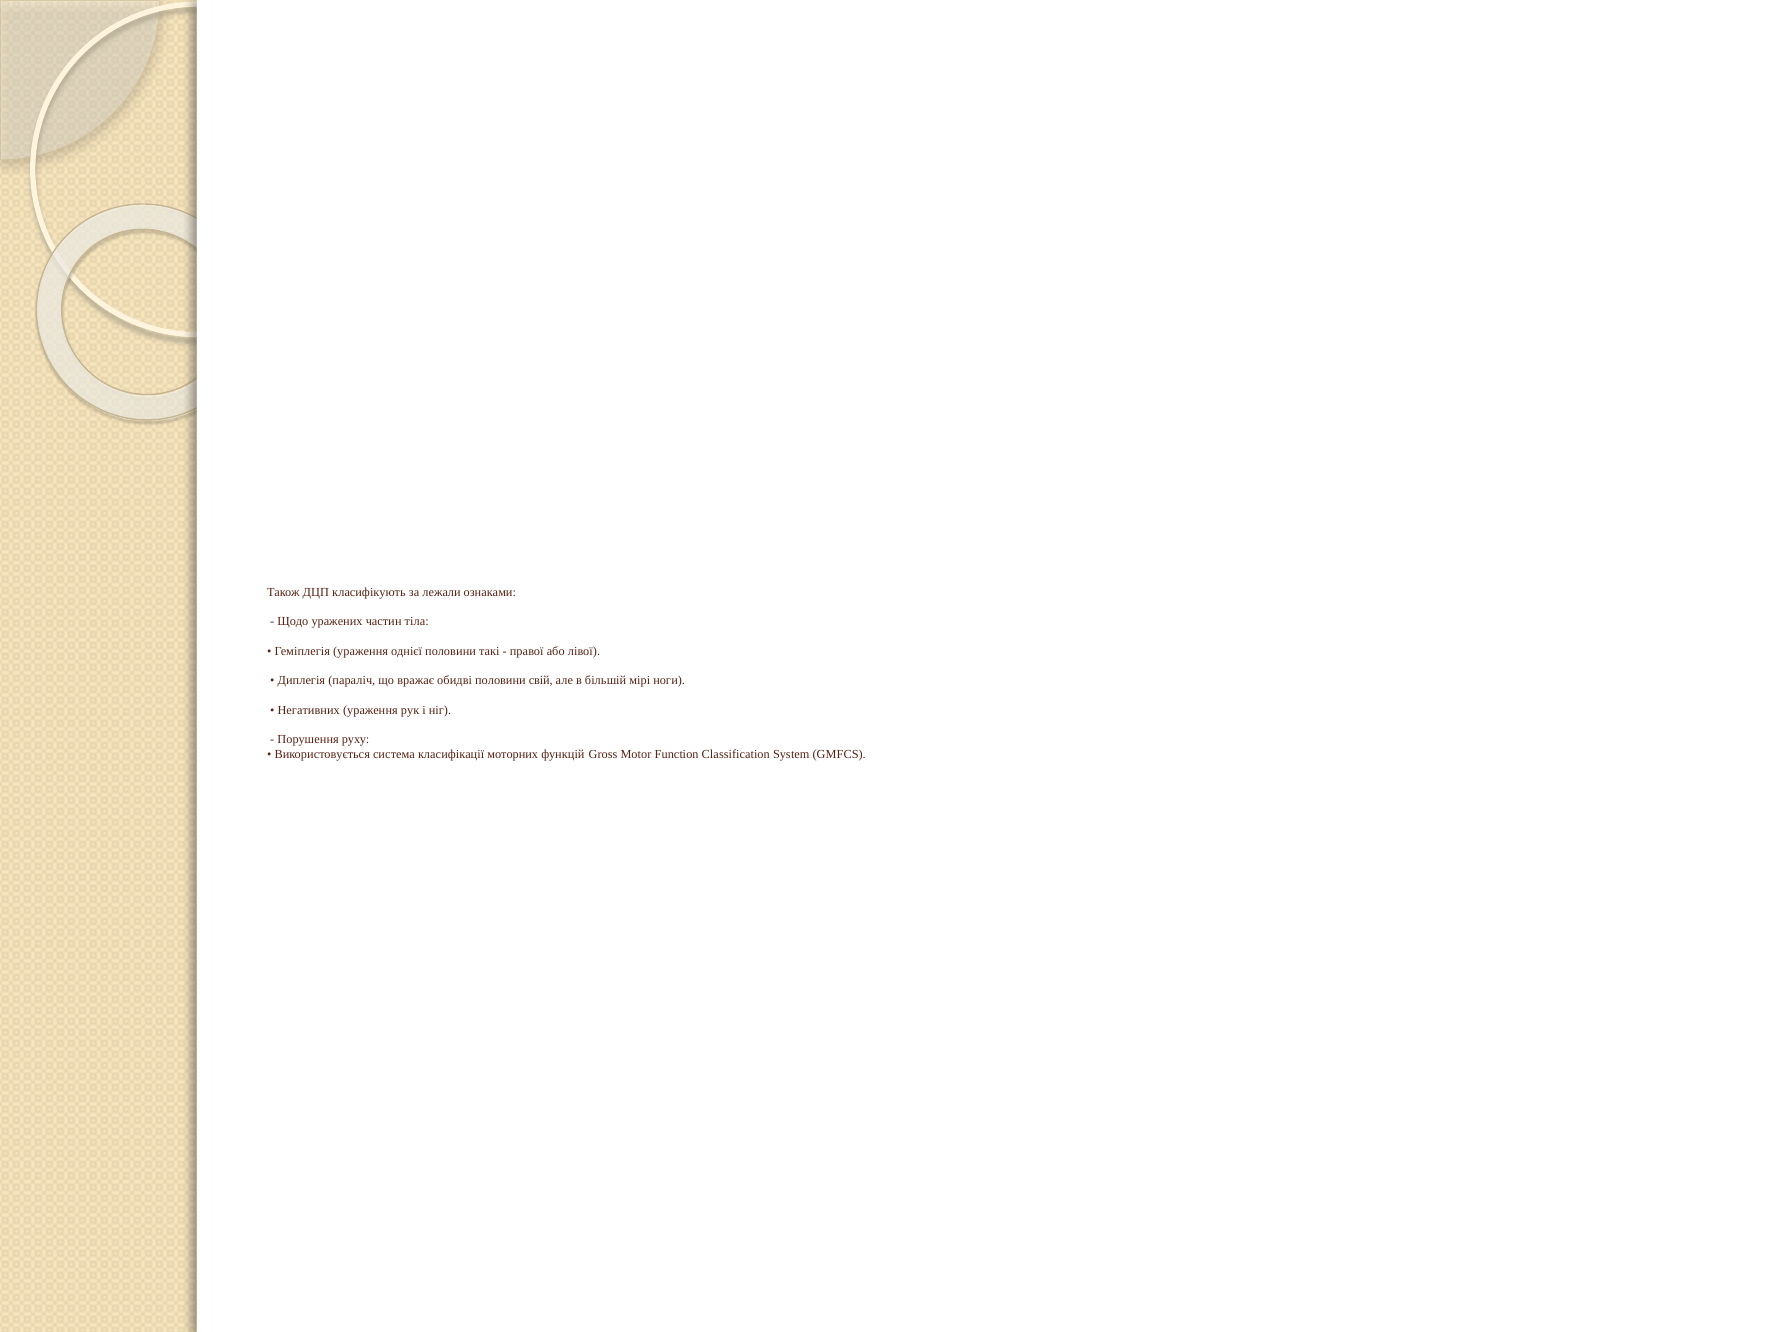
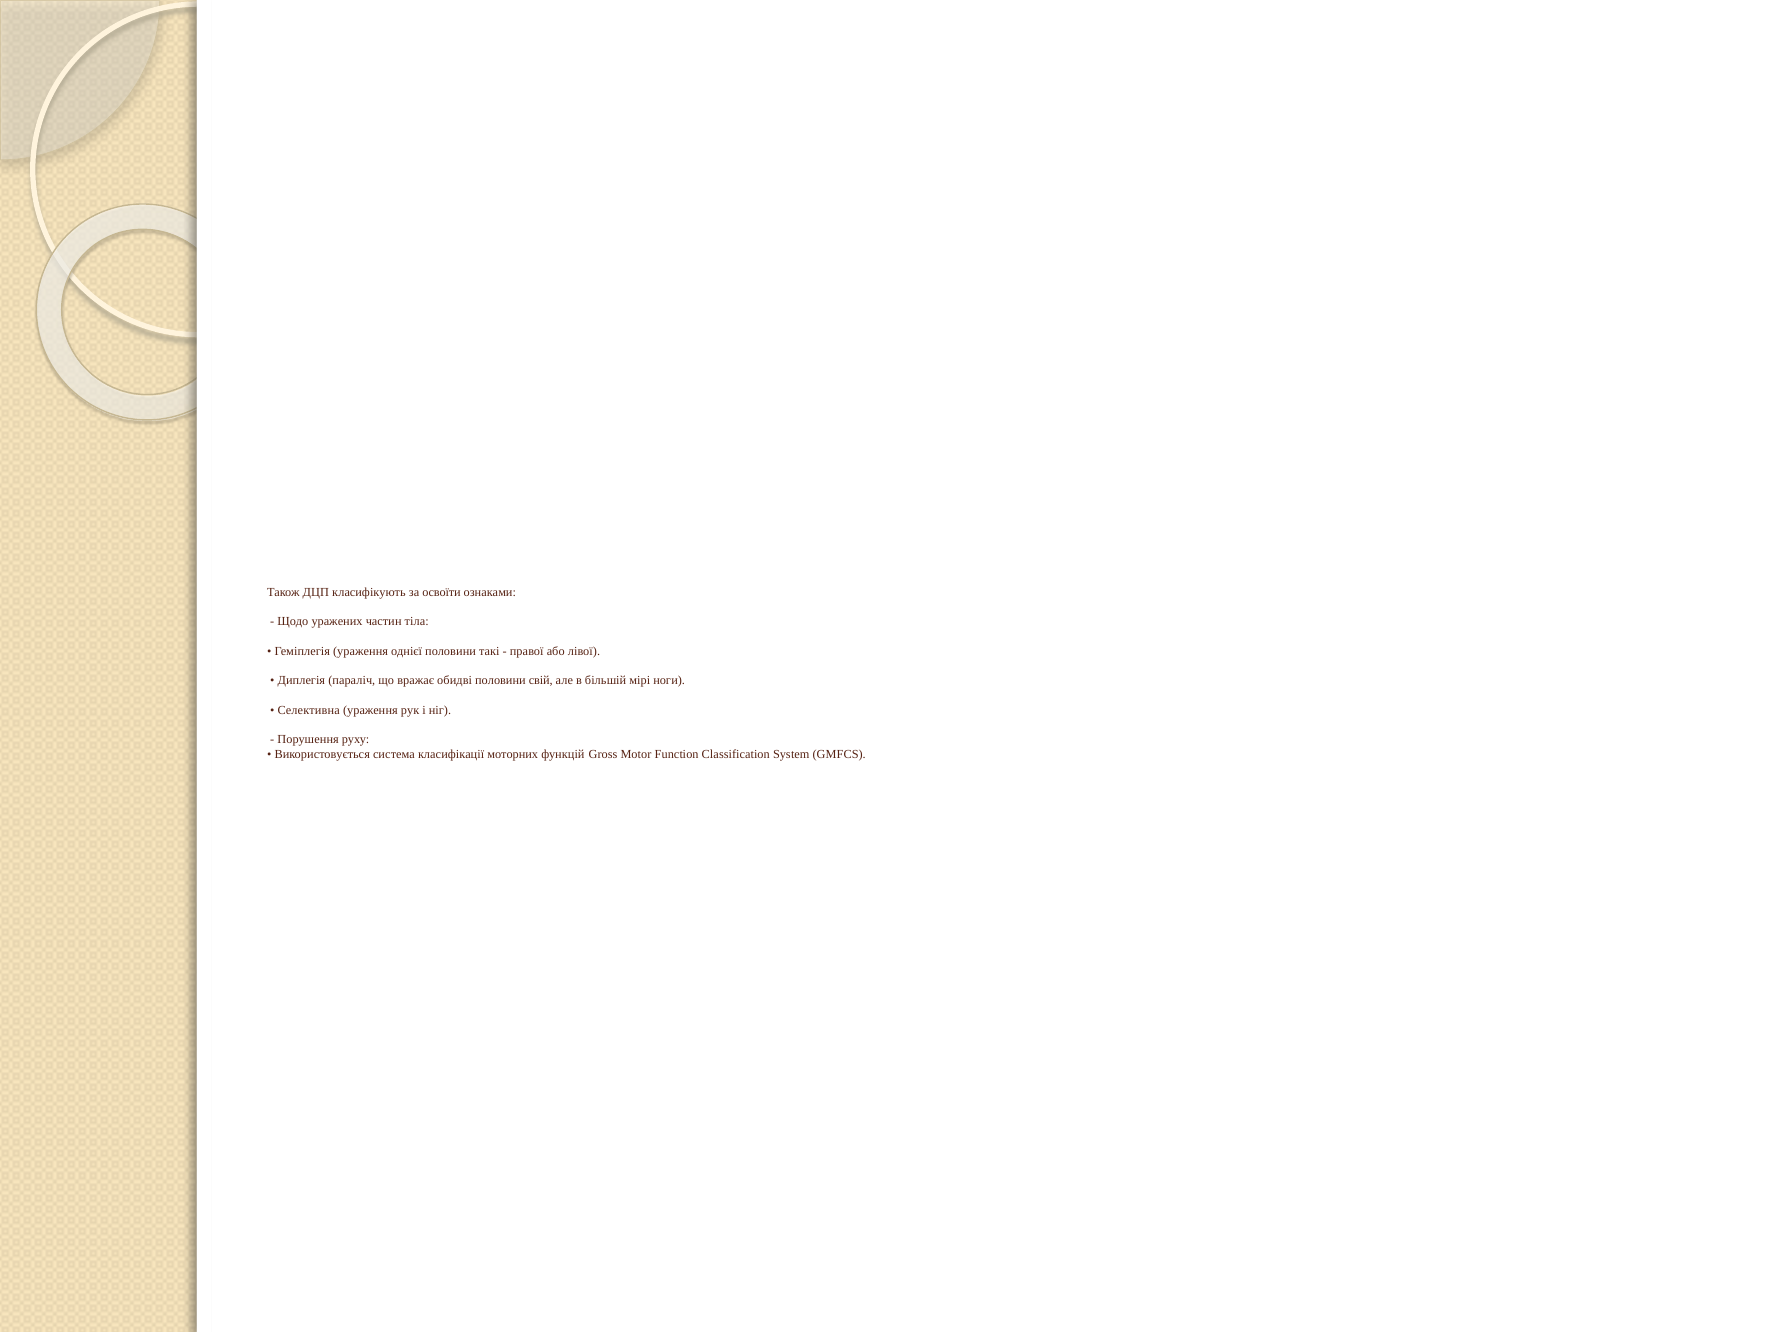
лежали: лежали -> освоїти (442, 592)
Негативних: Негативних -> Селективна (309, 710)
